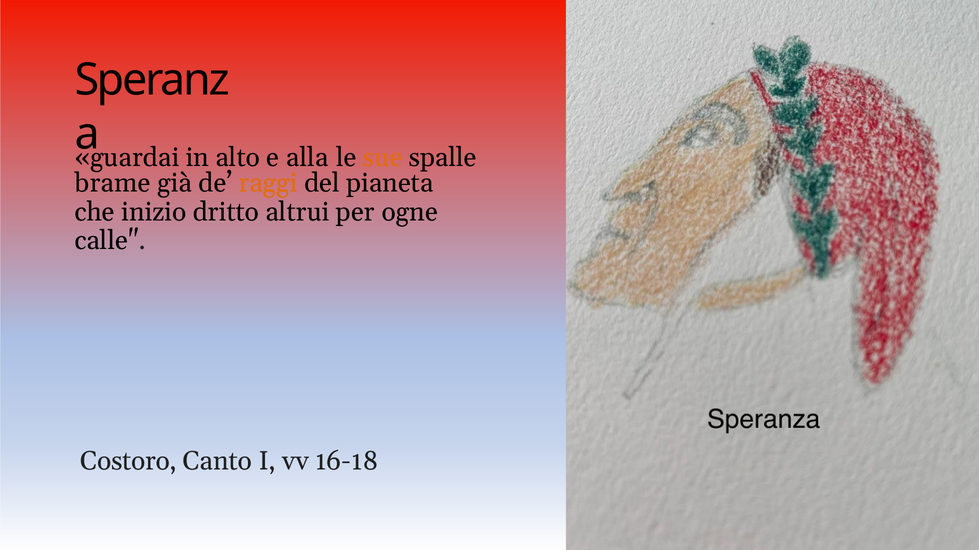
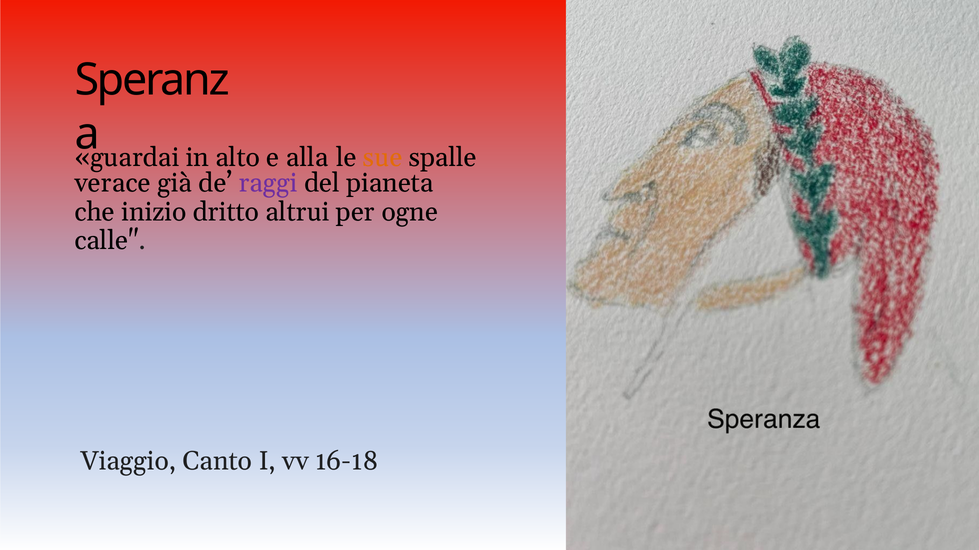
brame: brame -> verace (113, 183)
raggi colour: orange -> purple (268, 183)
Costoro: Costoro -> Viaggio (129, 461)
